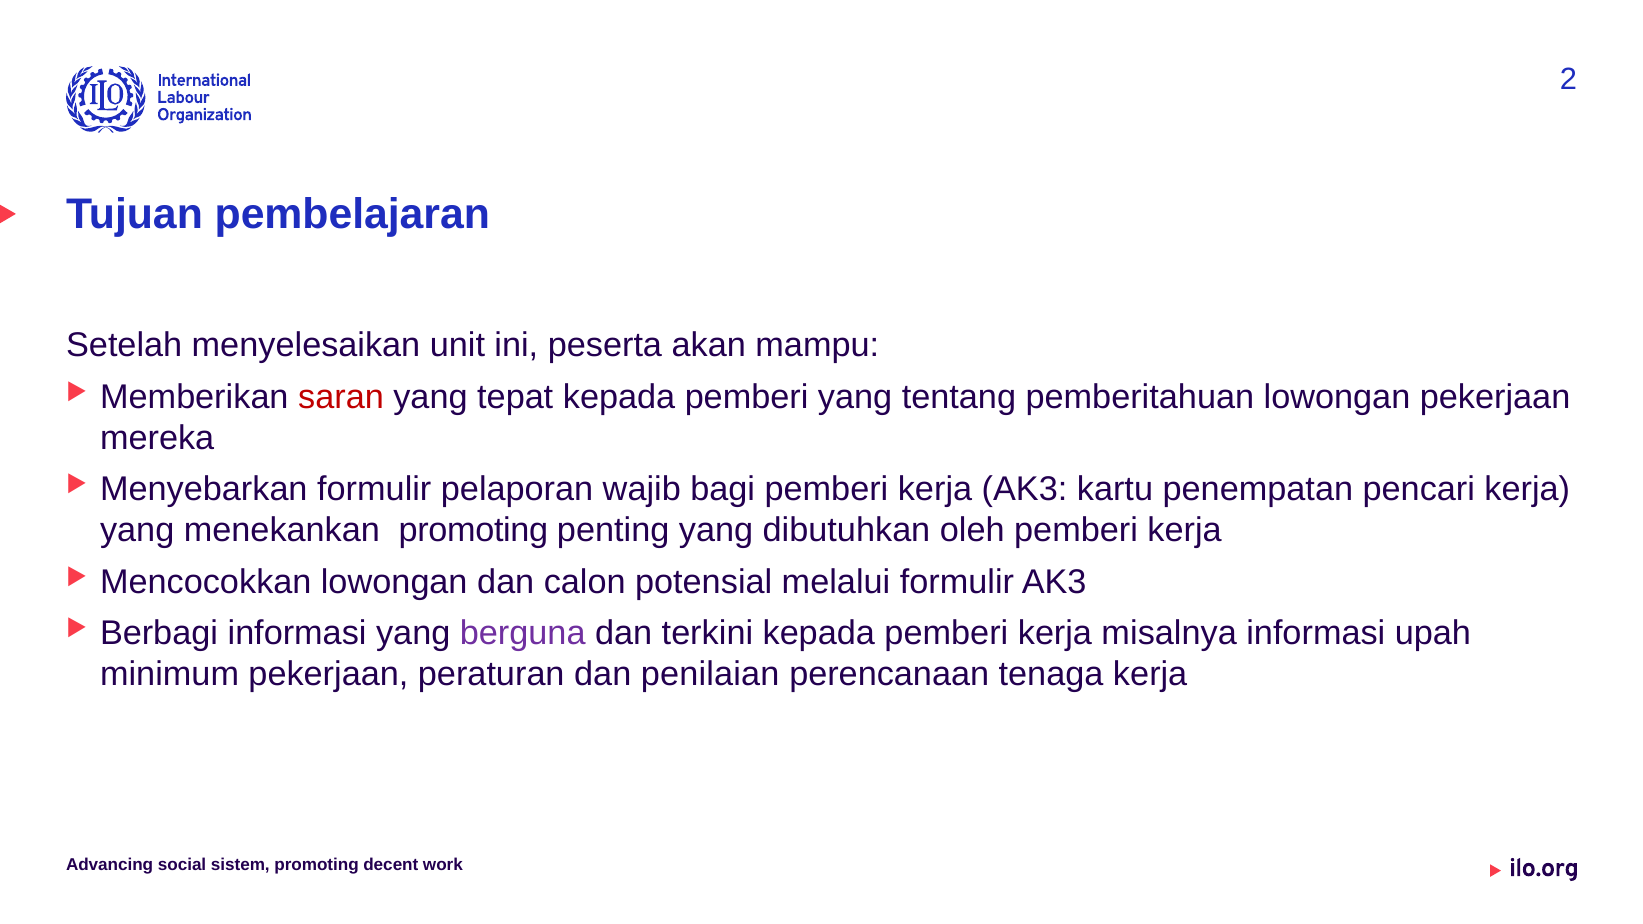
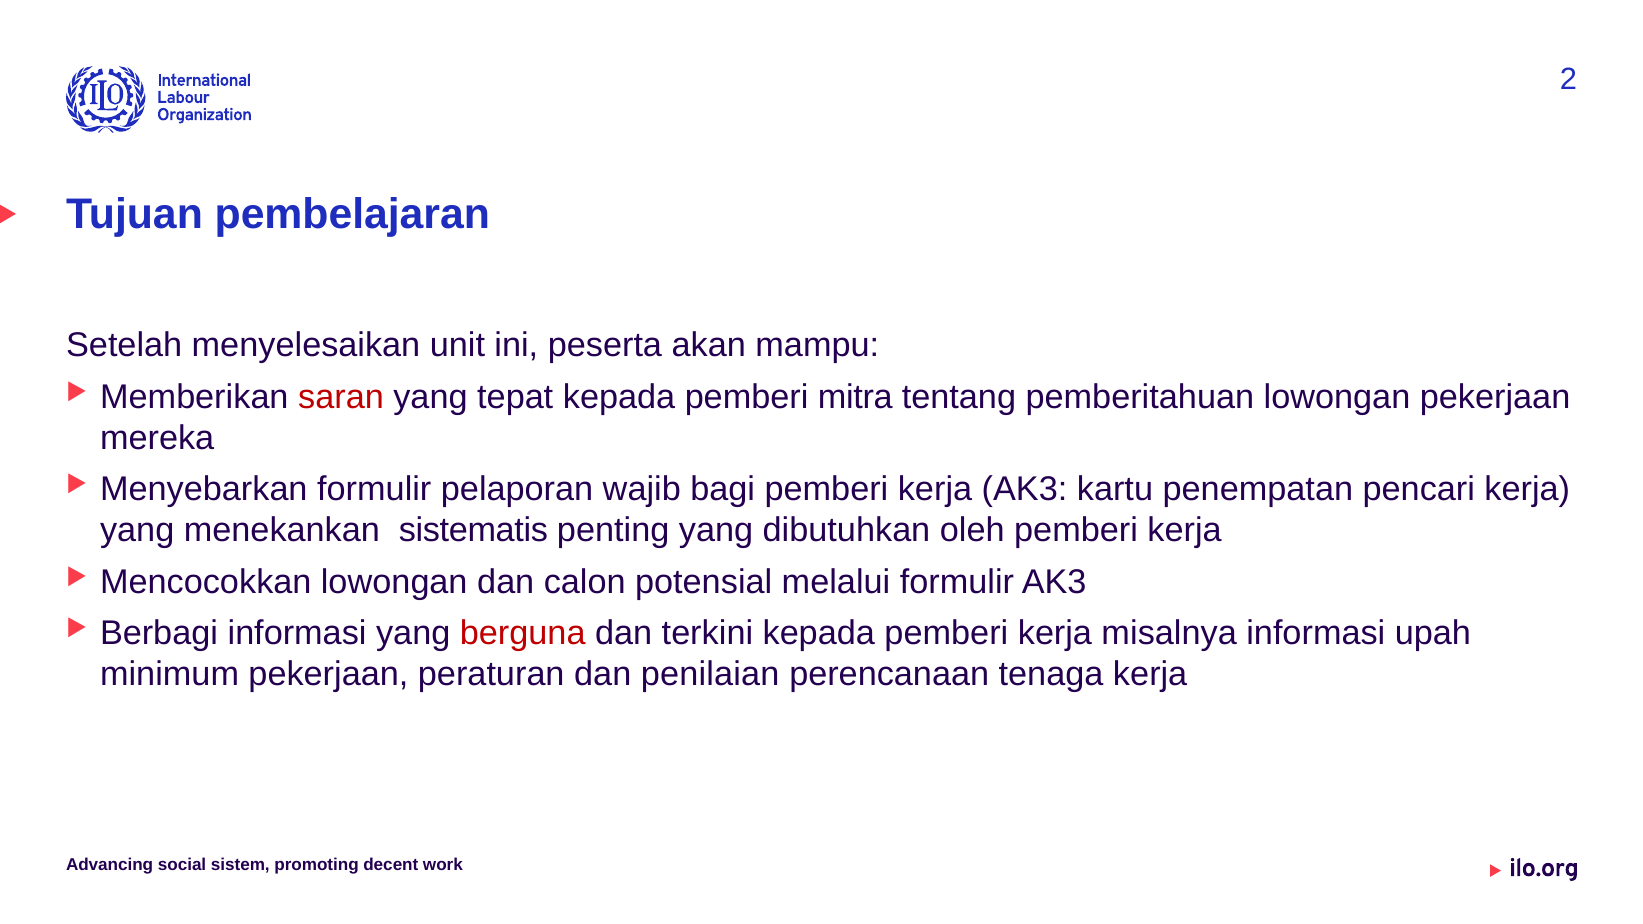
pemberi yang: yang -> mitra (855, 397)
menekankan promoting: promoting -> sistematis (473, 530)
berguna colour: purple -> red (523, 633)
